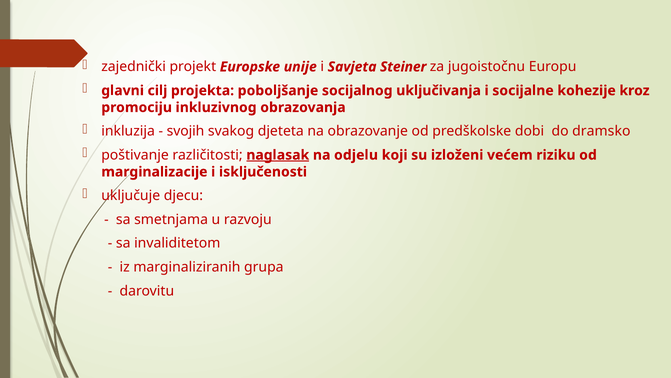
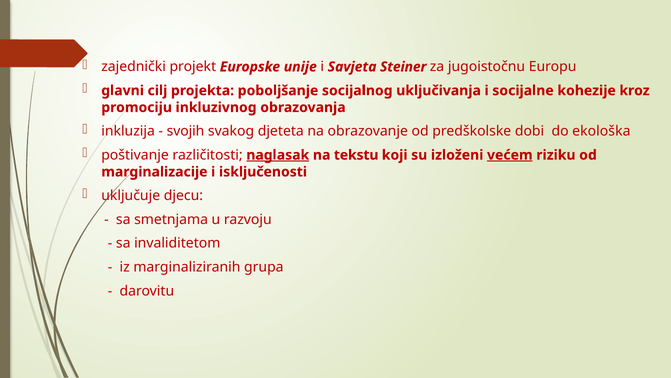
dramsko: dramsko -> ekološka (601, 131)
odjelu: odjelu -> tekstu (356, 155)
većem underline: none -> present (510, 155)
